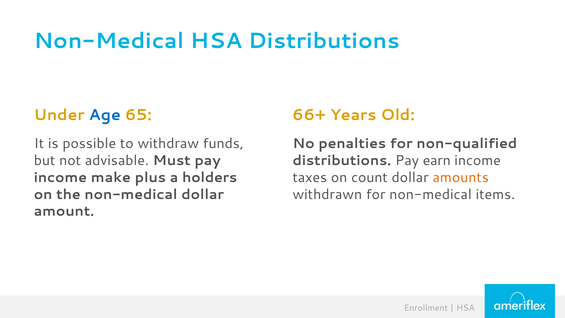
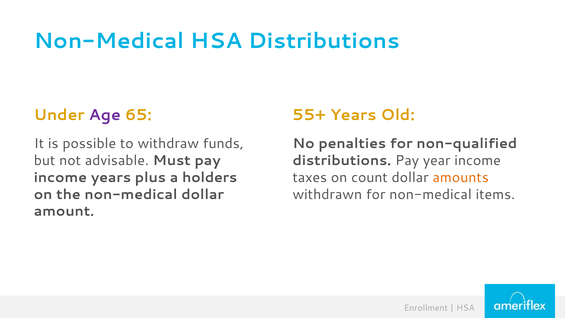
Age colour: blue -> purple (105, 115)
66+: 66+ -> 55+ (309, 115)
earn: earn -> year (437, 160)
income make: make -> years (111, 177)
